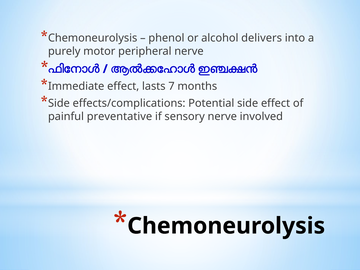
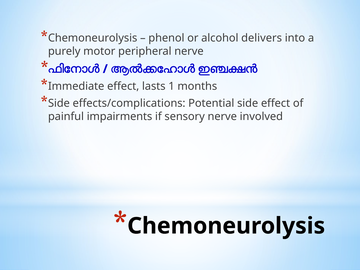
7: 7 -> 1 (171, 86)
preventative: preventative -> impairments (119, 116)
